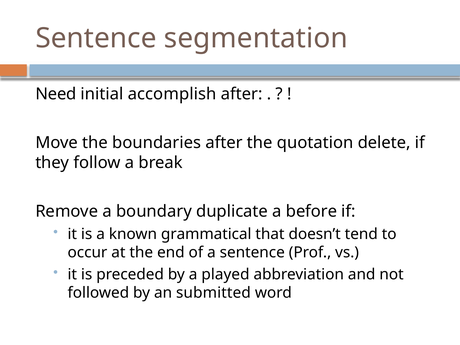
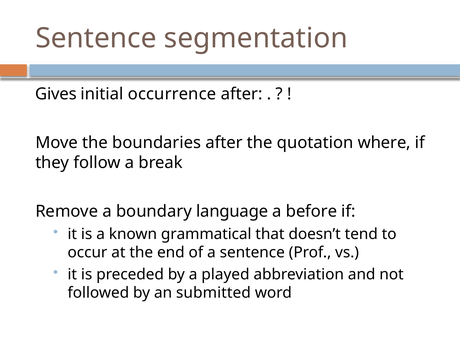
Need: Need -> Gives (56, 94)
accomplish: accomplish -> occurrence (172, 94)
delete: delete -> where (384, 143)
duplicate: duplicate -> language (232, 211)
